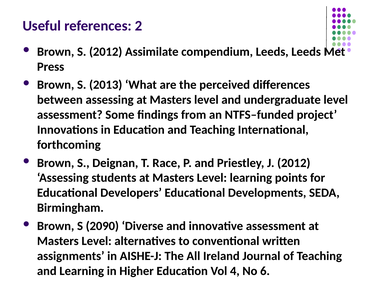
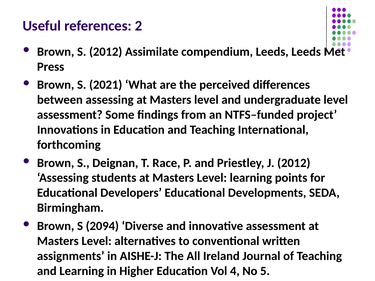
2013: 2013 -> 2021 (106, 85)
2090: 2090 -> 2094 (102, 226)
6: 6 -> 5 (265, 271)
